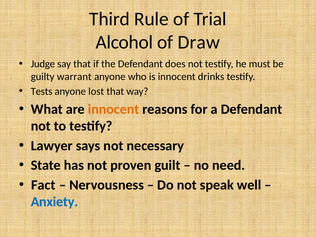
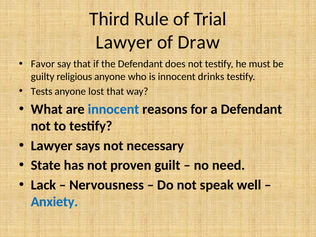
Alcohol: Alcohol -> Lawyer (124, 42)
Judge: Judge -> Favor (43, 64)
warrant: warrant -> religious (74, 77)
innocent colour: orange -> blue (114, 109)
Fact: Fact -> Lack (43, 185)
